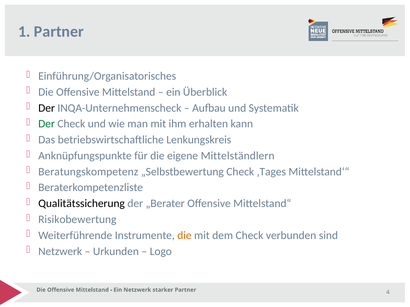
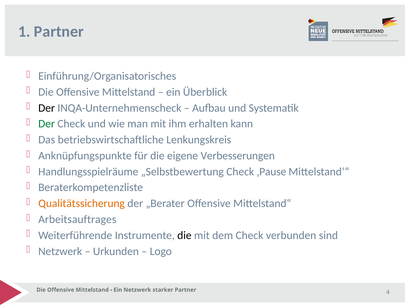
Mittelständlern: Mittelständlern -> Verbesserungen (238, 156)
Beratungskompetenz: Beratungskompetenz -> Handlungsspielräume (88, 172)
‚Tages: ‚Tages -> ‚Pause (271, 172)
Qualitätssicherung colour: black -> orange (82, 204)
Risikobewertung: Risikobewertung -> Arbeitsauftrages (77, 220)
die colour: orange -> black (184, 236)
